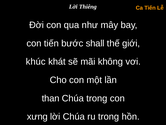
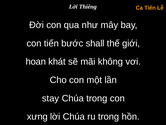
khúc: khúc -> hoan (36, 61)
than: than -> stay (50, 98)
